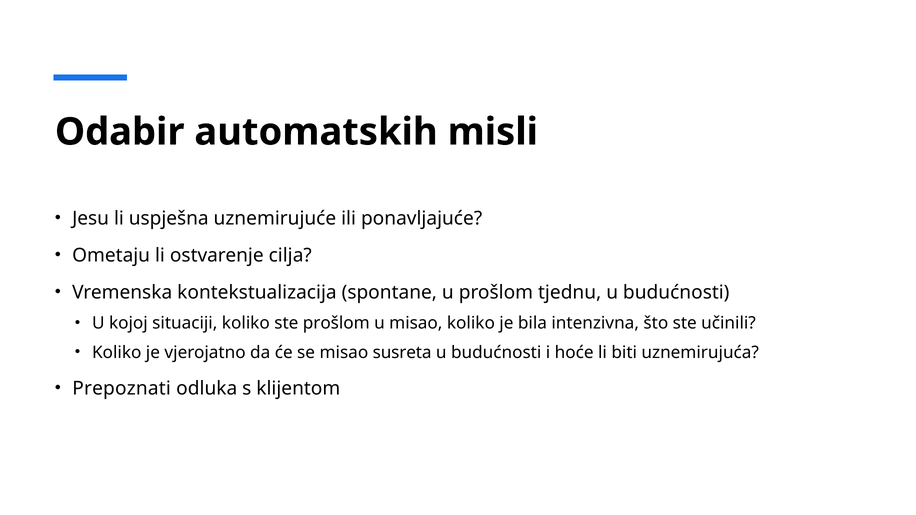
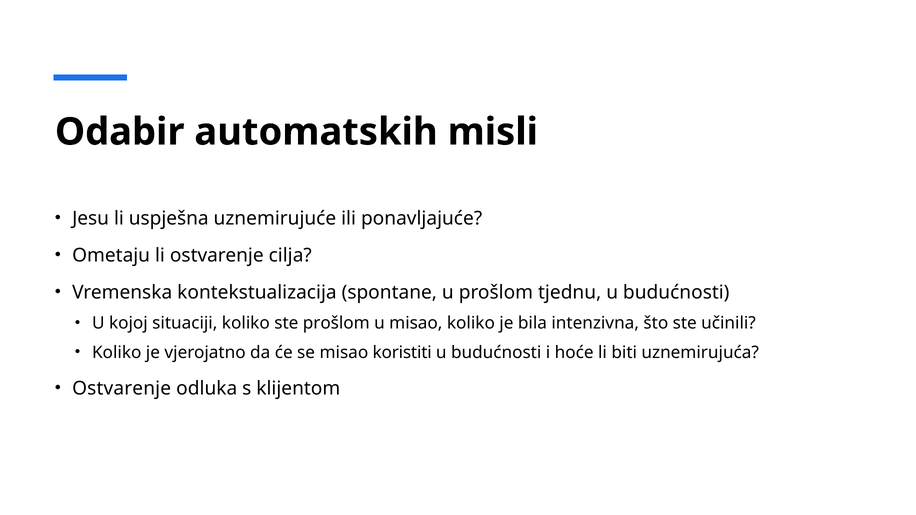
susreta: susreta -> koristiti (402, 353)
Prepoznati: Prepoznati -> Ostvarenje (122, 389)
